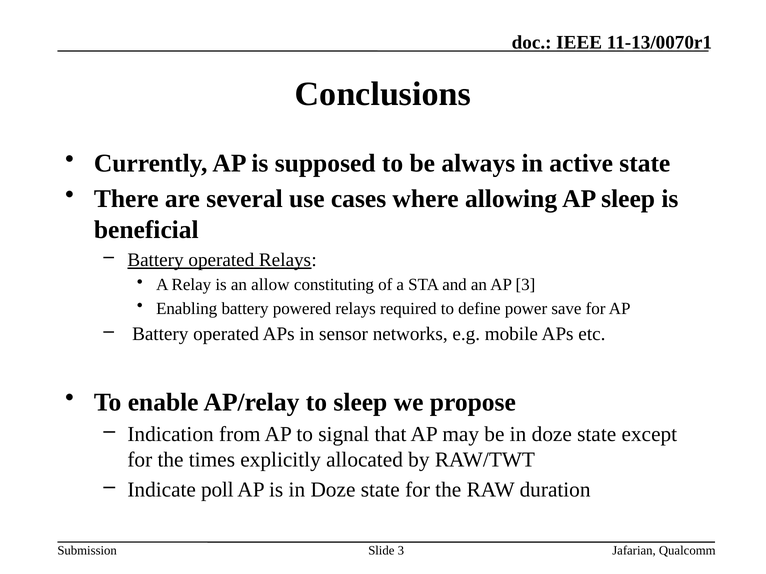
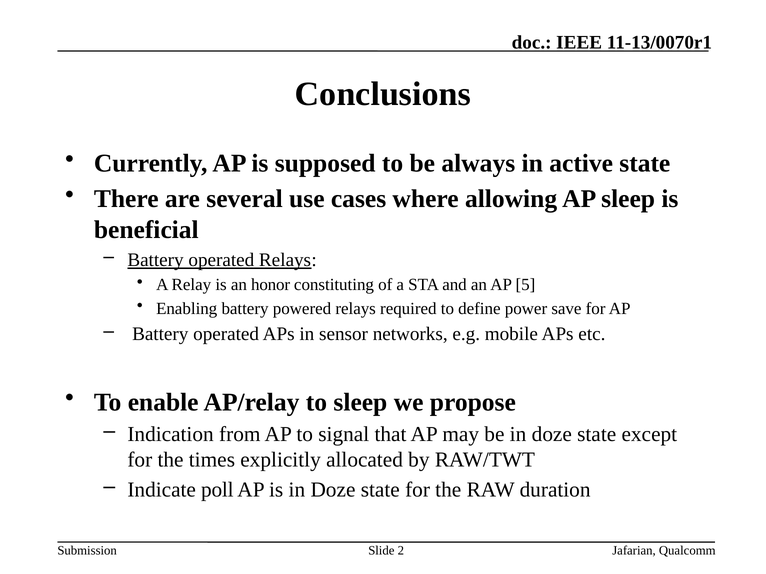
allow: allow -> honor (271, 285)
AP 3: 3 -> 5 (525, 285)
Slide 3: 3 -> 2 (401, 551)
